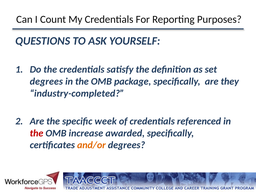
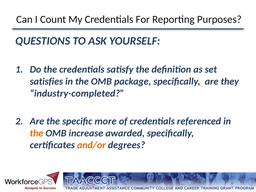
degrees: degrees -> satisfies (46, 81)
week: week -> more (106, 121)
the colour: red -> orange (37, 133)
